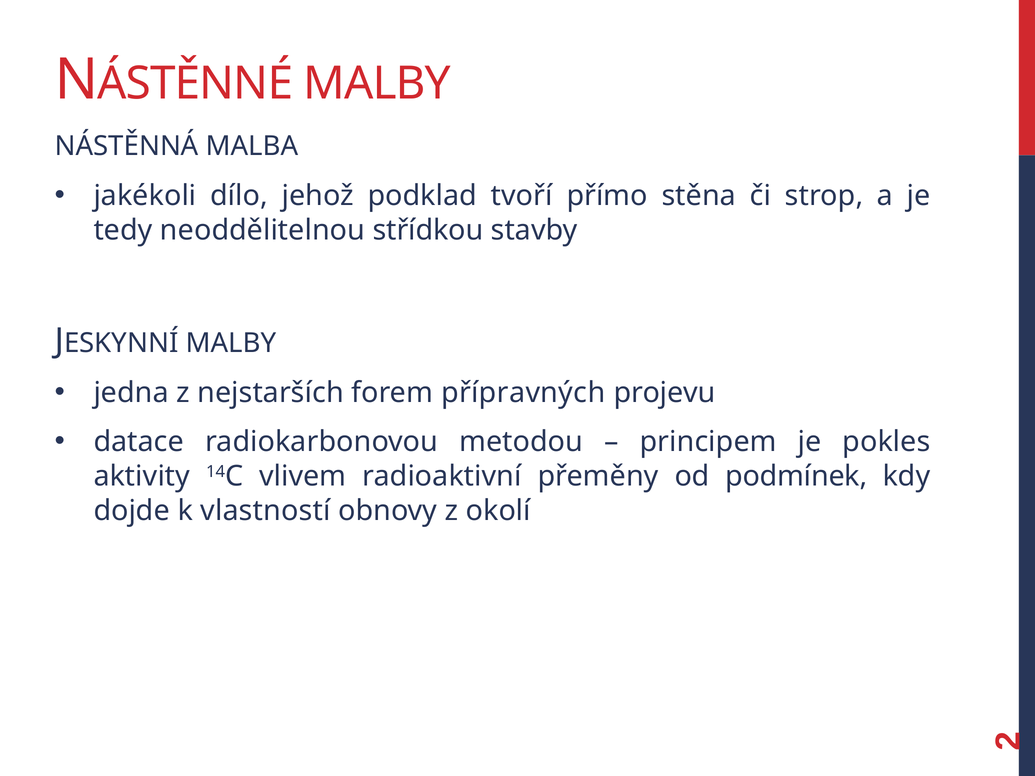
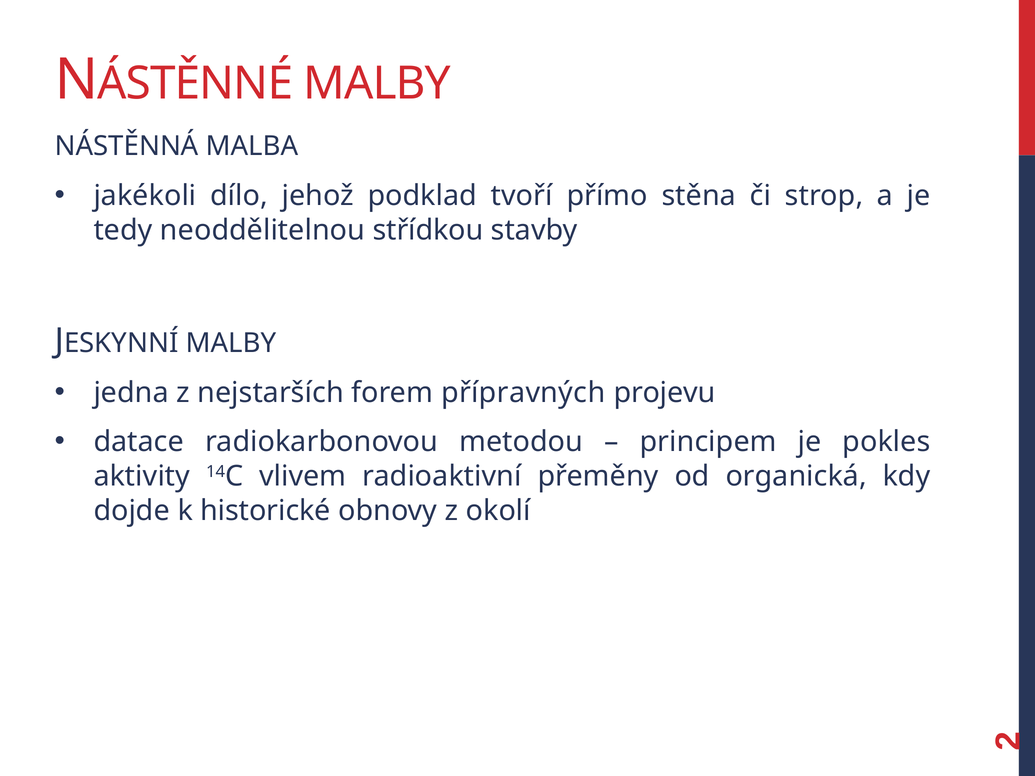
podmínek: podmínek -> organická (796, 477)
vlastností: vlastností -> historické (266, 511)
